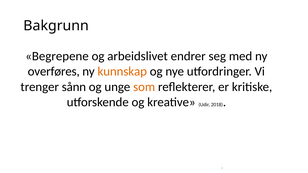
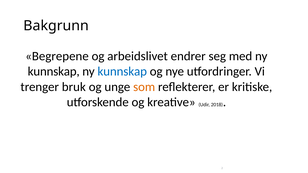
overføres: overføres -> kunnskap (54, 72)
kunnskap colour: orange -> blue (122, 72)
sånn: sånn -> bruk (74, 87)
